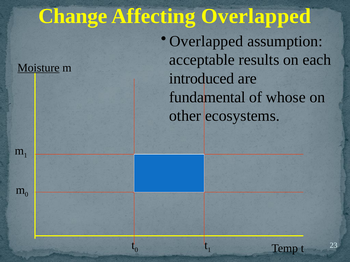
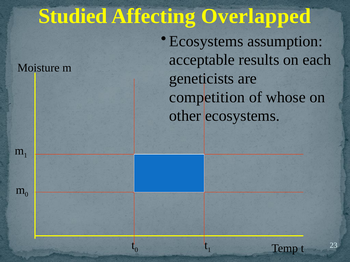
Change: Change -> Studied (73, 16)
Overlapped: Overlapped -> Ecosystems (206, 41)
Moisture underline: present -> none (38, 68)
introduced: introduced -> geneticists (202, 79)
fundamental: fundamental -> competition (207, 97)
